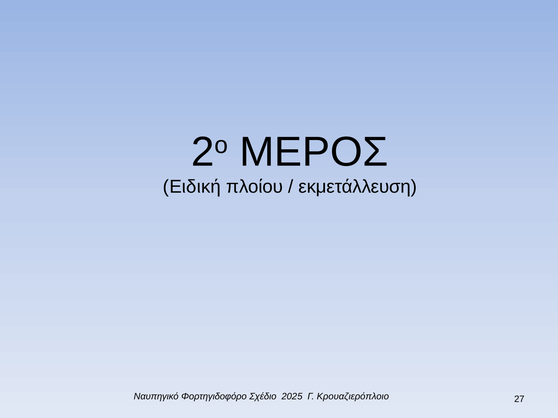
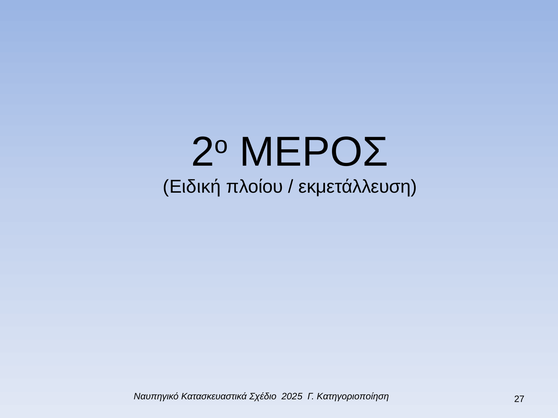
Φορτηγιδοφόρο: Φορτηγιδοφόρο -> Κατασκευαστικά (214, 397)
Κρουαζιερόπλοιο: Κρουαζιερόπλοιο -> Κατηγοριοποίηση (353, 397)
